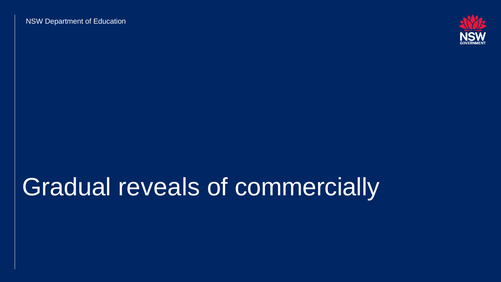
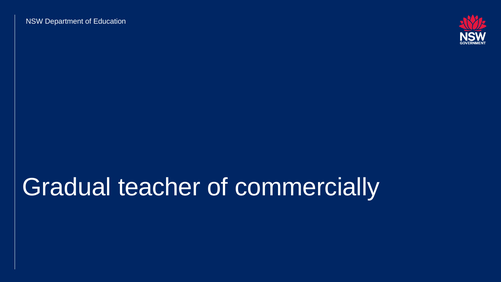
reveals: reveals -> teacher (159, 187)
